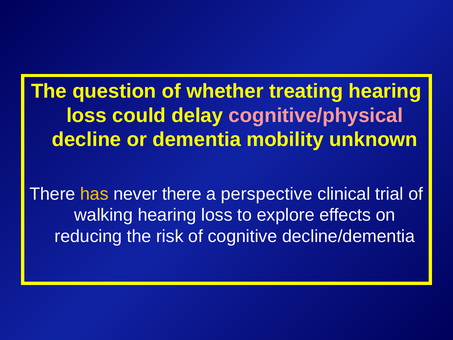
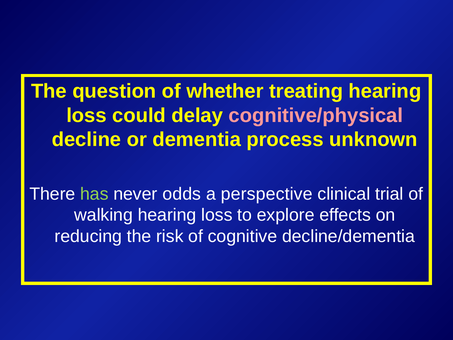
mobility: mobility -> process (285, 140)
has colour: yellow -> light green (94, 194)
never there: there -> odds (182, 194)
